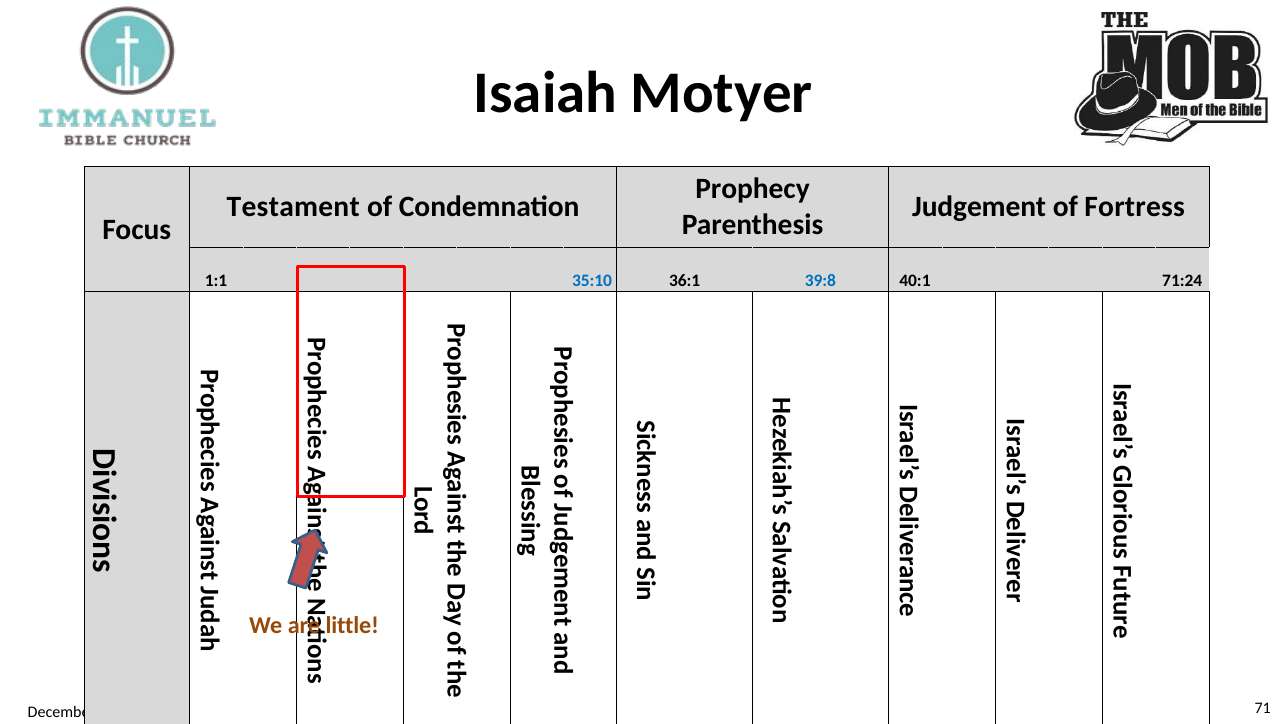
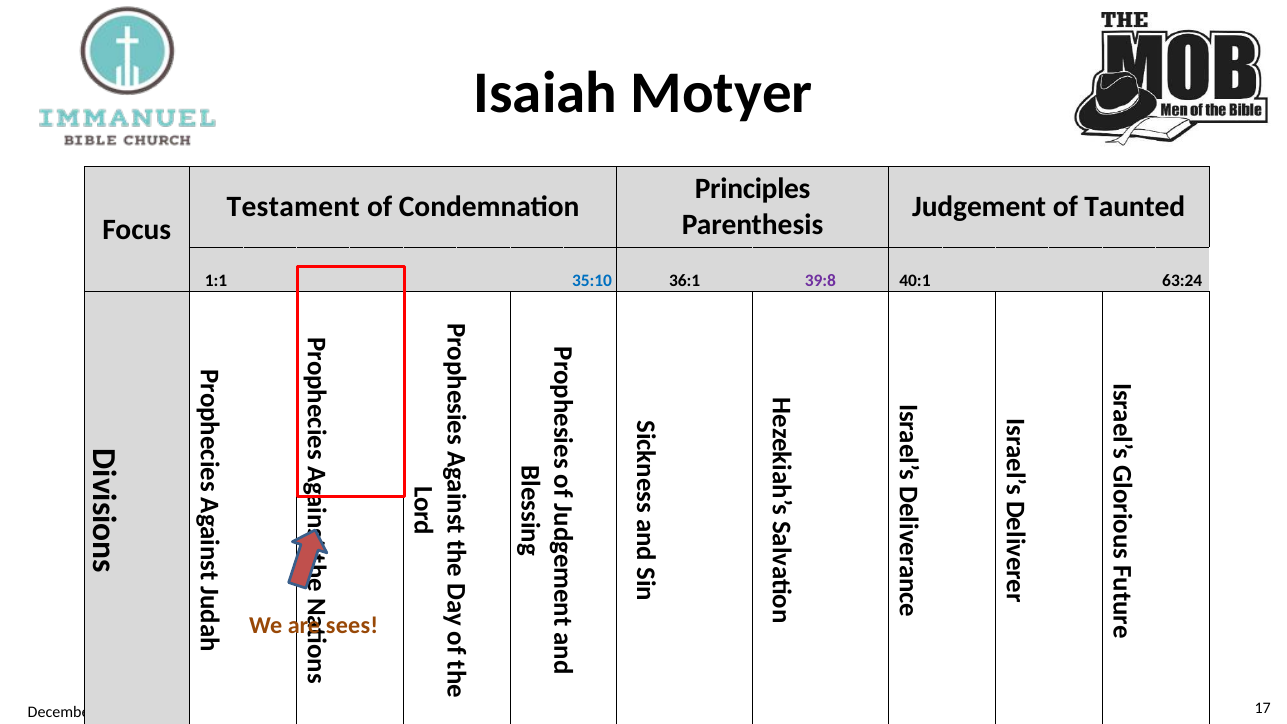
Prophecy: Prophecy -> Principles (753, 189)
Fortress: Fortress -> Taunted (1135, 207)
39:8 colour: blue -> purple (820, 281)
71:24: 71:24 -> 63:24 (1182, 281)
little: little -> sees (352, 625)
71: 71 -> 17 (1263, 708)
